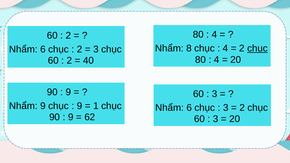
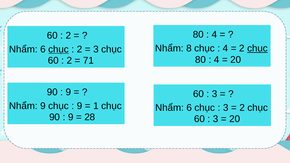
chục underline: none -> present (59, 49)
40: 40 -> 71 (88, 61)
62: 62 -> 28 (90, 117)
